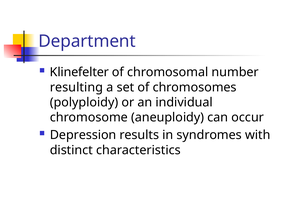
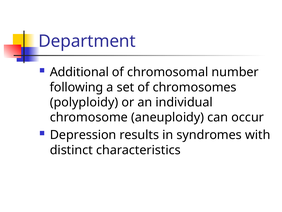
Klinefelter: Klinefelter -> Additional (79, 72)
resulting: resulting -> following (77, 87)
